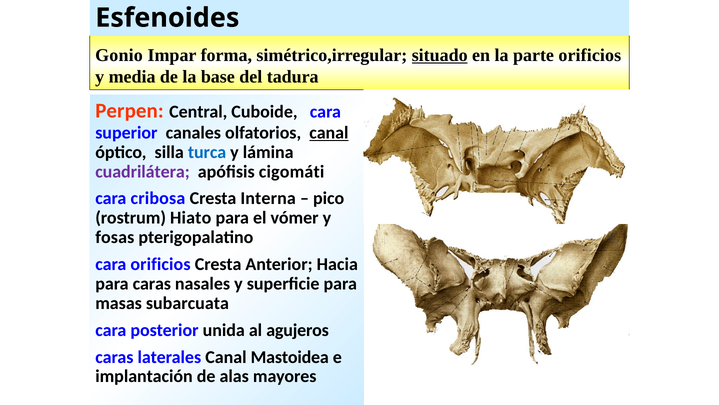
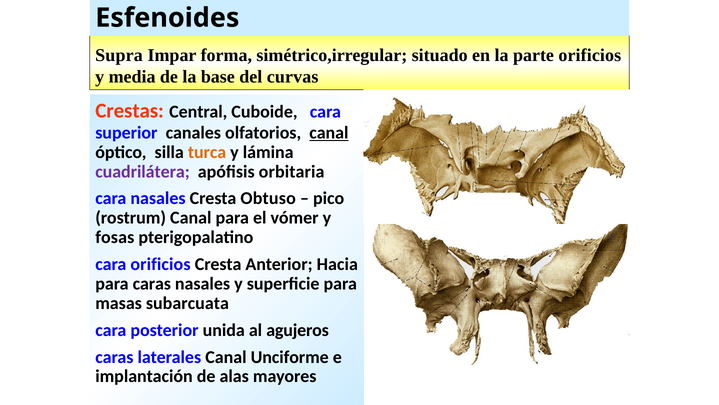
Gonio: Gonio -> Supra (119, 55)
situado underline: present -> none (440, 55)
tadura: tadura -> curvas (293, 77)
Perpen: Perpen -> Crestas (130, 111)
turca colour: blue -> orange (207, 152)
cigomáti: cigomáti -> orbitaria (292, 171)
cara cribosa: cribosa -> nasales (158, 198)
Interna: Interna -> Obtuso (268, 198)
rostrum Hiato: Hiato -> Canal (191, 218)
Mastoidea: Mastoidea -> Unciforme (290, 357)
